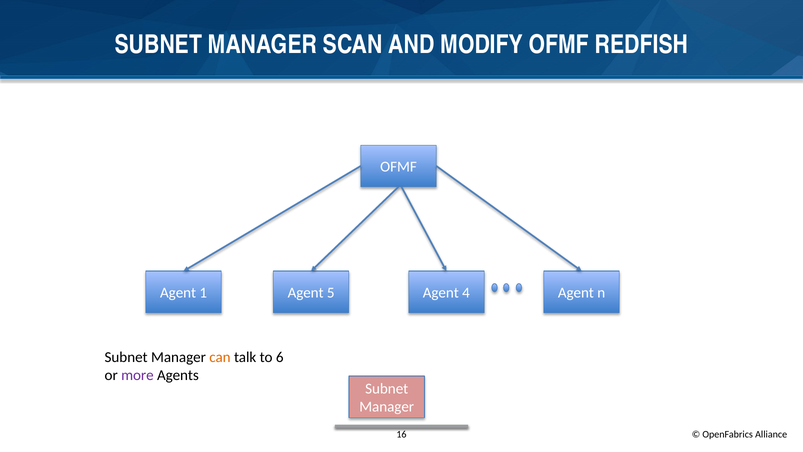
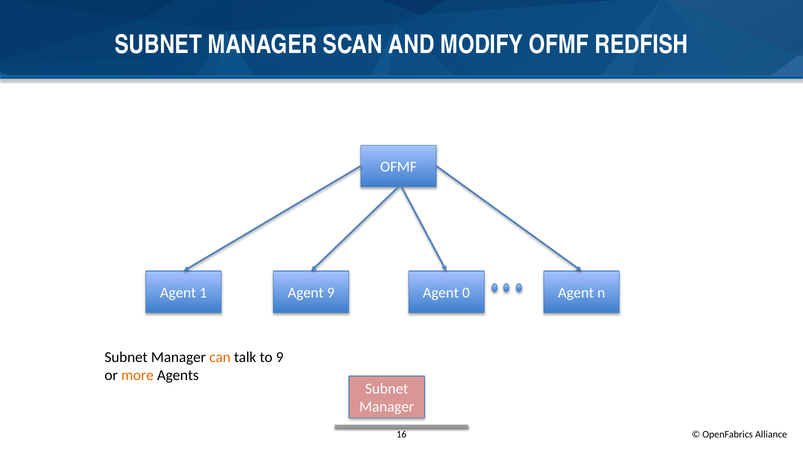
Agent 5: 5 -> 9 (331, 293)
4: 4 -> 0 (466, 293)
to 6: 6 -> 9 (280, 357)
more colour: purple -> orange (137, 375)
